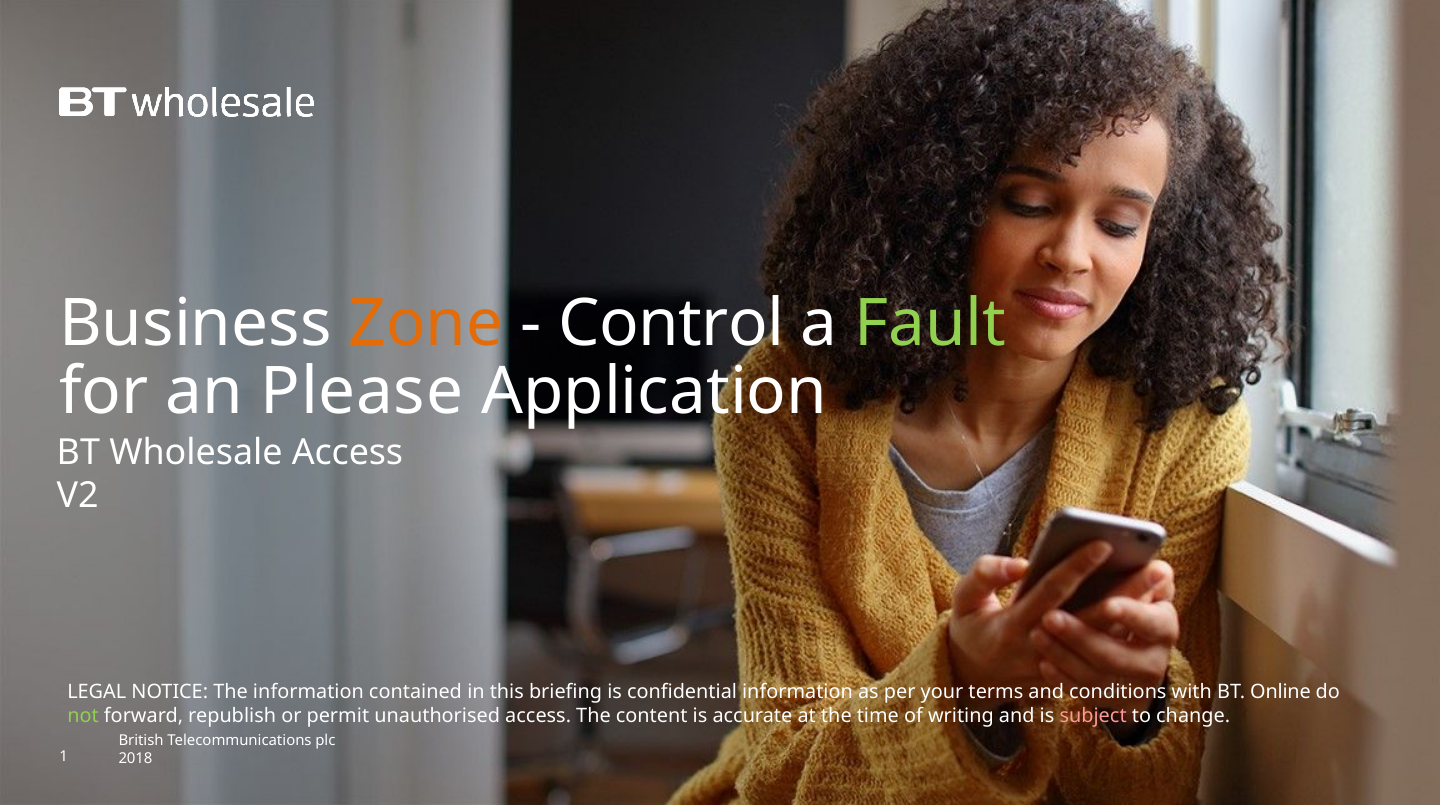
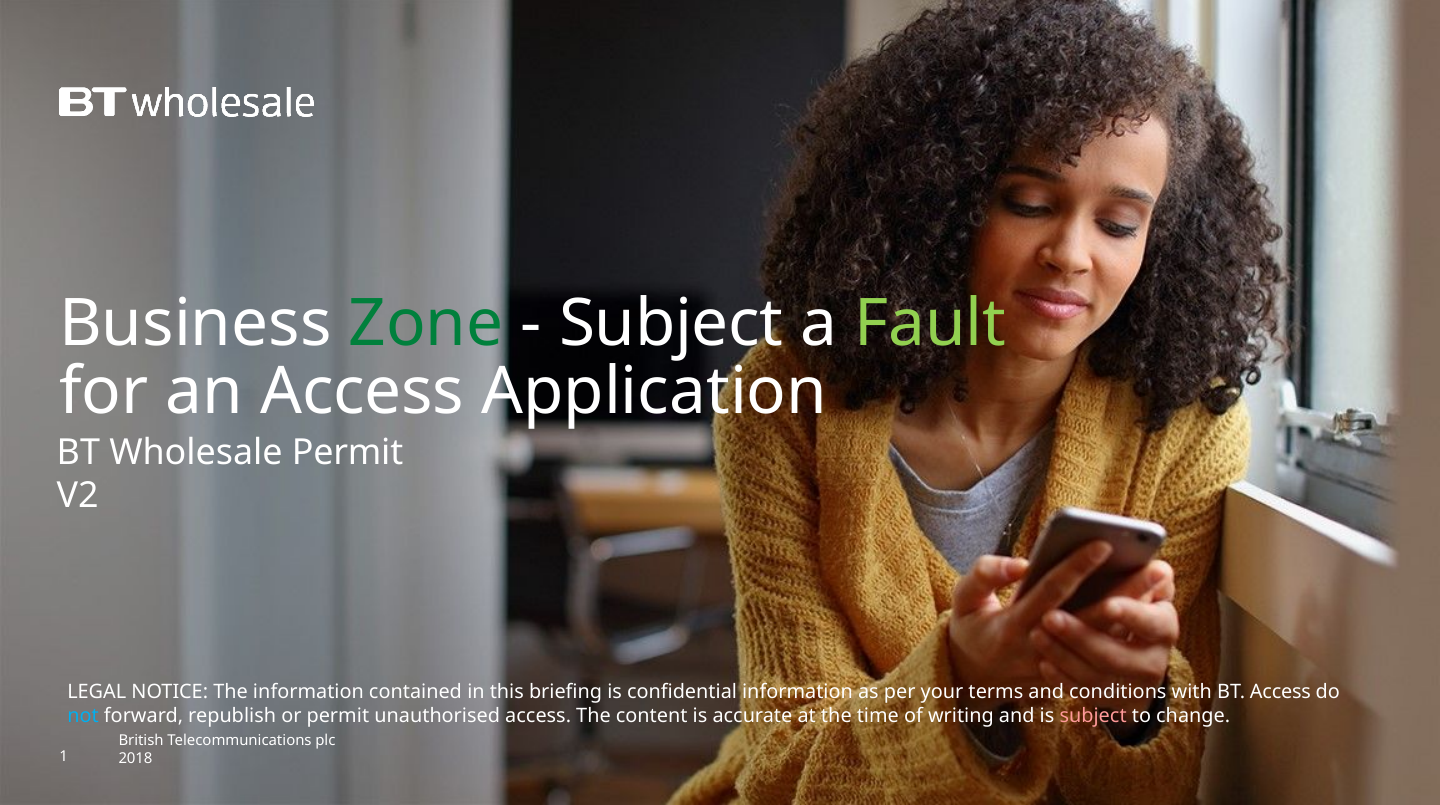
Zone colour: orange -> green (426, 324)
Control: Control -> Subject (671, 324)
an Please: Please -> Access (362, 391)
Wholesale Access: Access -> Permit (348, 452)
BT Online: Online -> Access (1280, 692)
not colour: light green -> light blue (83, 716)
